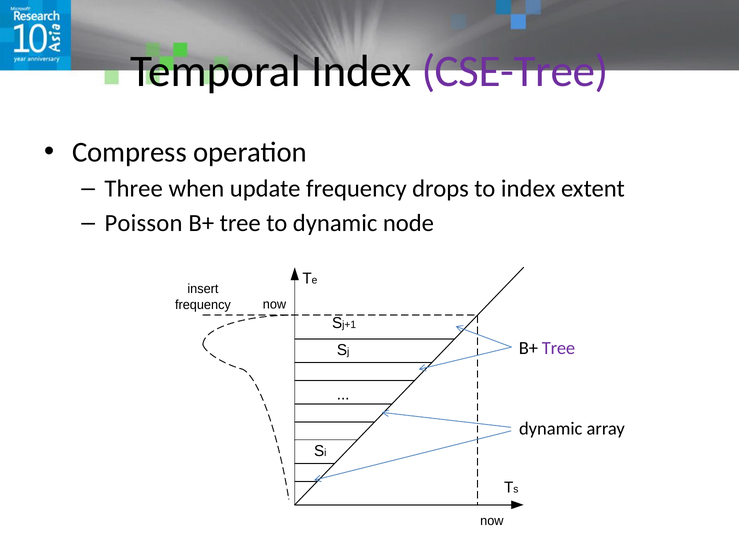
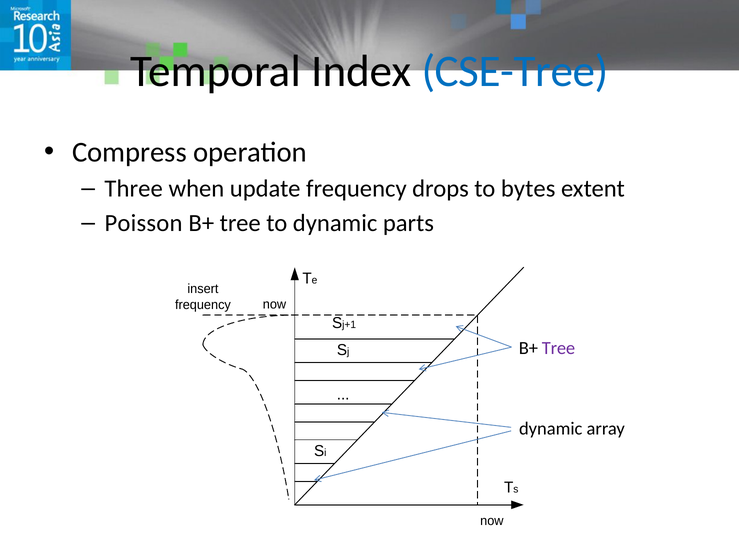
CSE-Tree colour: purple -> blue (515, 72)
to index: index -> bytes (528, 189)
node: node -> parts (408, 223)
